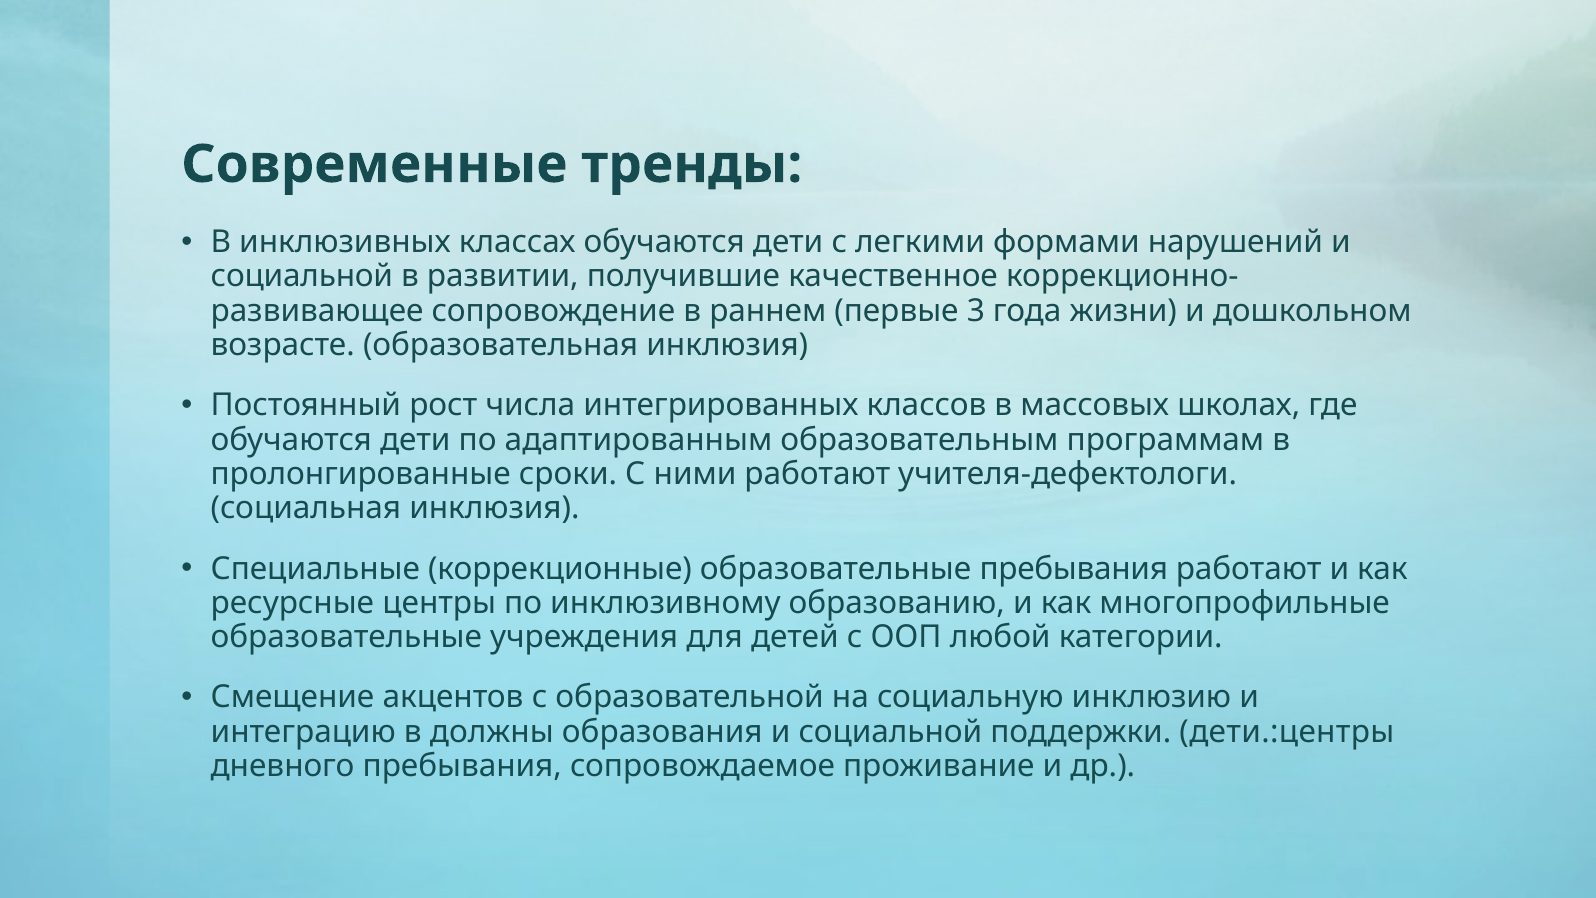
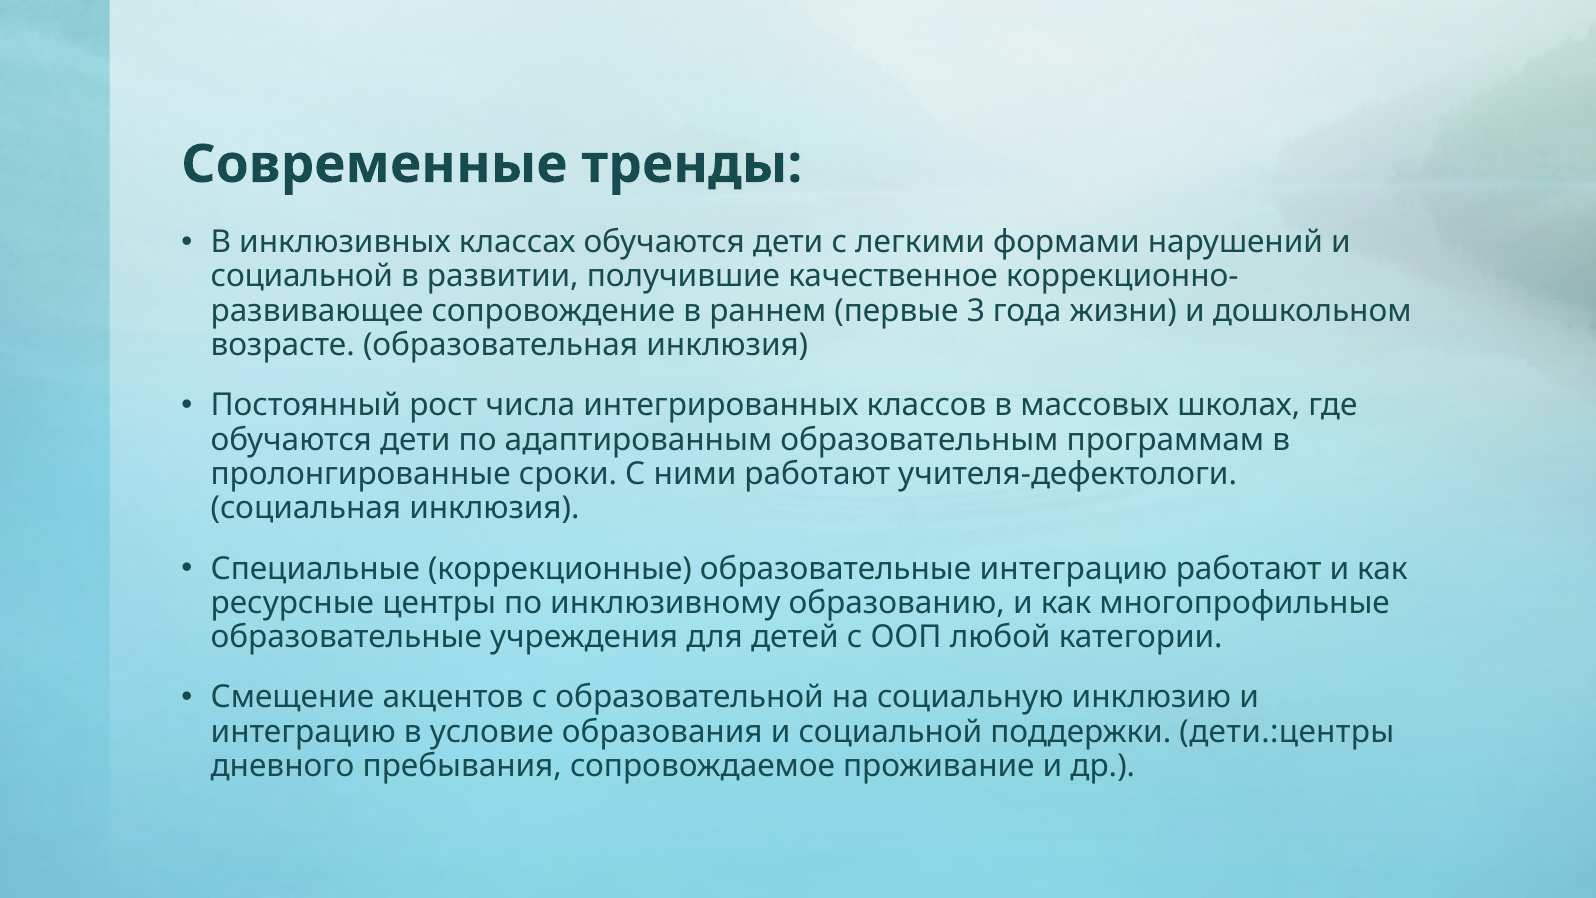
образовательные пребывания: пребывания -> интеграцию (1074, 569)
должны: должны -> условие (492, 732)
